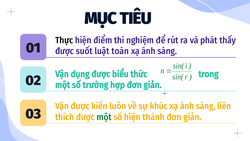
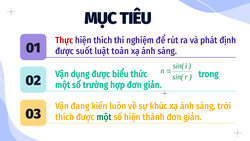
Thực colour: black -> red (64, 40)
hiện điểm: điểm -> thích (103, 40)
thấy: thấy -> định (228, 40)
Vận được: được -> đang (80, 106)
liên: liên -> trời (224, 106)
